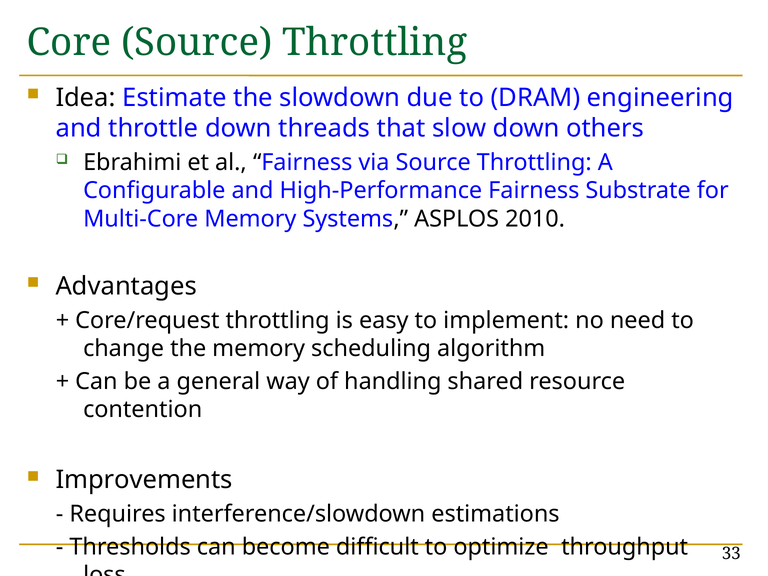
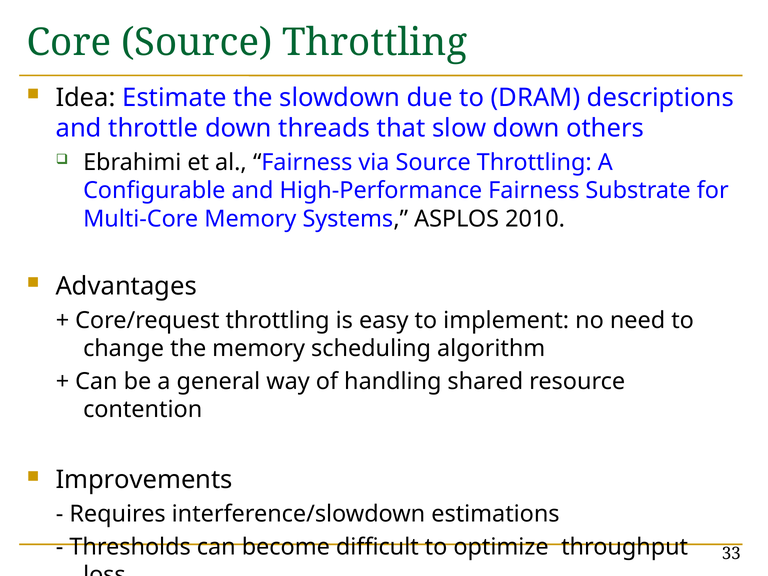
engineering: engineering -> descriptions (660, 98)
